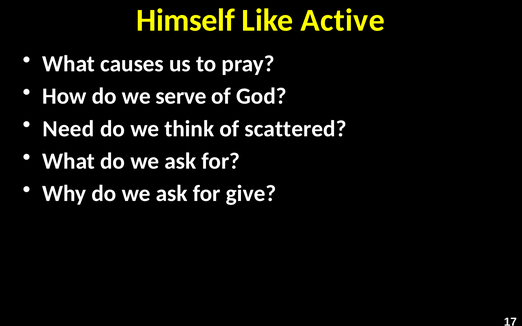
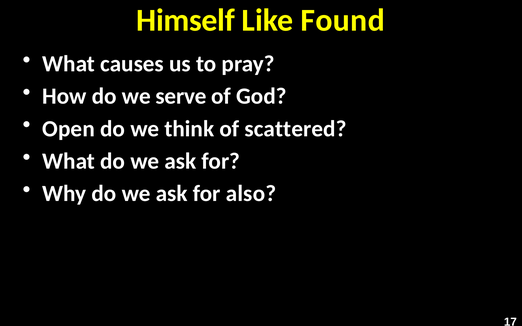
Active: Active -> Found (343, 20)
Need: Need -> Open (69, 129)
give: give -> also (251, 194)
